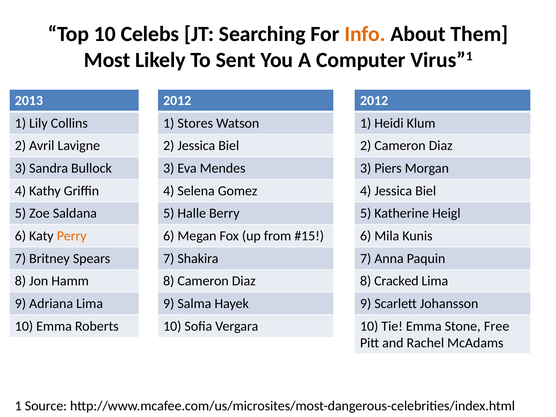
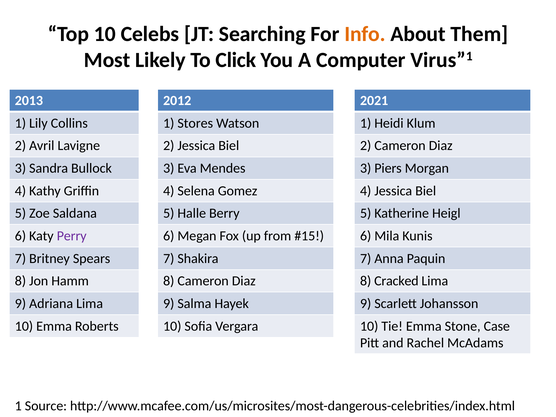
Sent: Sent -> Click (236, 60)
2012: 2012 -> 2021 (374, 101)
Perry colour: orange -> purple (72, 236)
Free: Free -> Case (497, 326)
